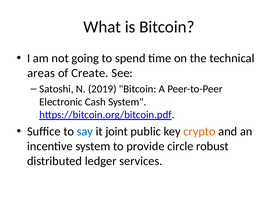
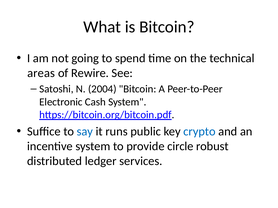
Create: Create -> Rewire (90, 73)
2019: 2019 -> 2004 (102, 89)
joint: joint -> runs (117, 132)
crypto colour: orange -> blue (199, 132)
